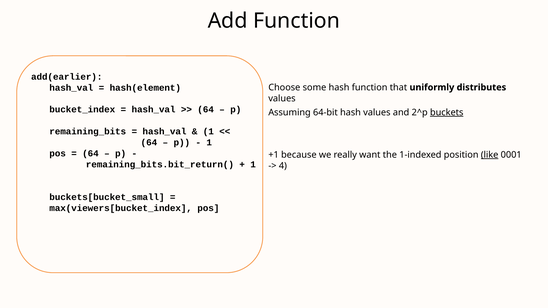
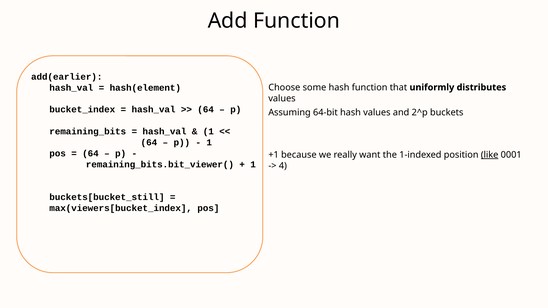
buckets underline: present -> none (447, 112)
remaining_bits.bit_return(: remaining_bits.bit_return( -> remaining_bits.bit_viewer( (160, 165)
buckets[bucket_small: buckets[bucket_small -> buckets[bucket_still (107, 197)
